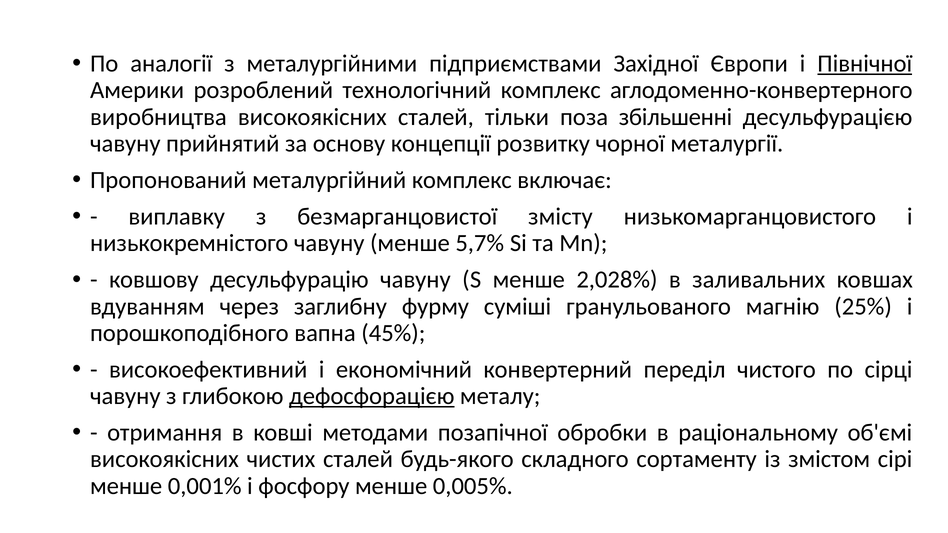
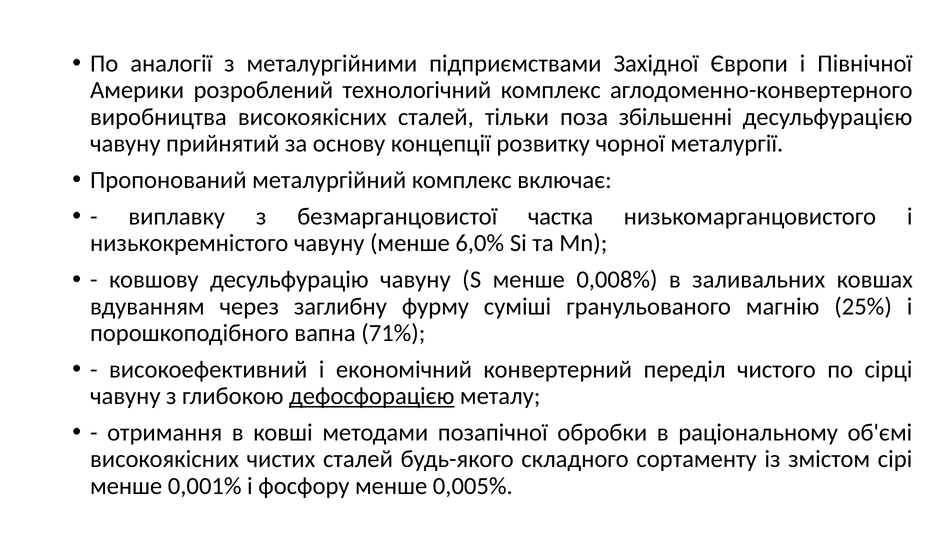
Північної underline: present -> none (865, 64)
змісту: змісту -> частка (561, 217)
5,7%: 5,7% -> 6,0% (480, 243)
2,028%: 2,028% -> 0,008% (617, 280)
45%: 45% -> 71% (393, 333)
